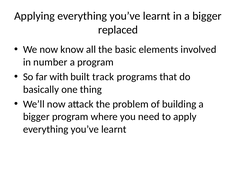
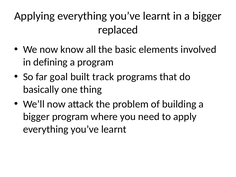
number: number -> defining (50, 62)
with: with -> goal (59, 77)
